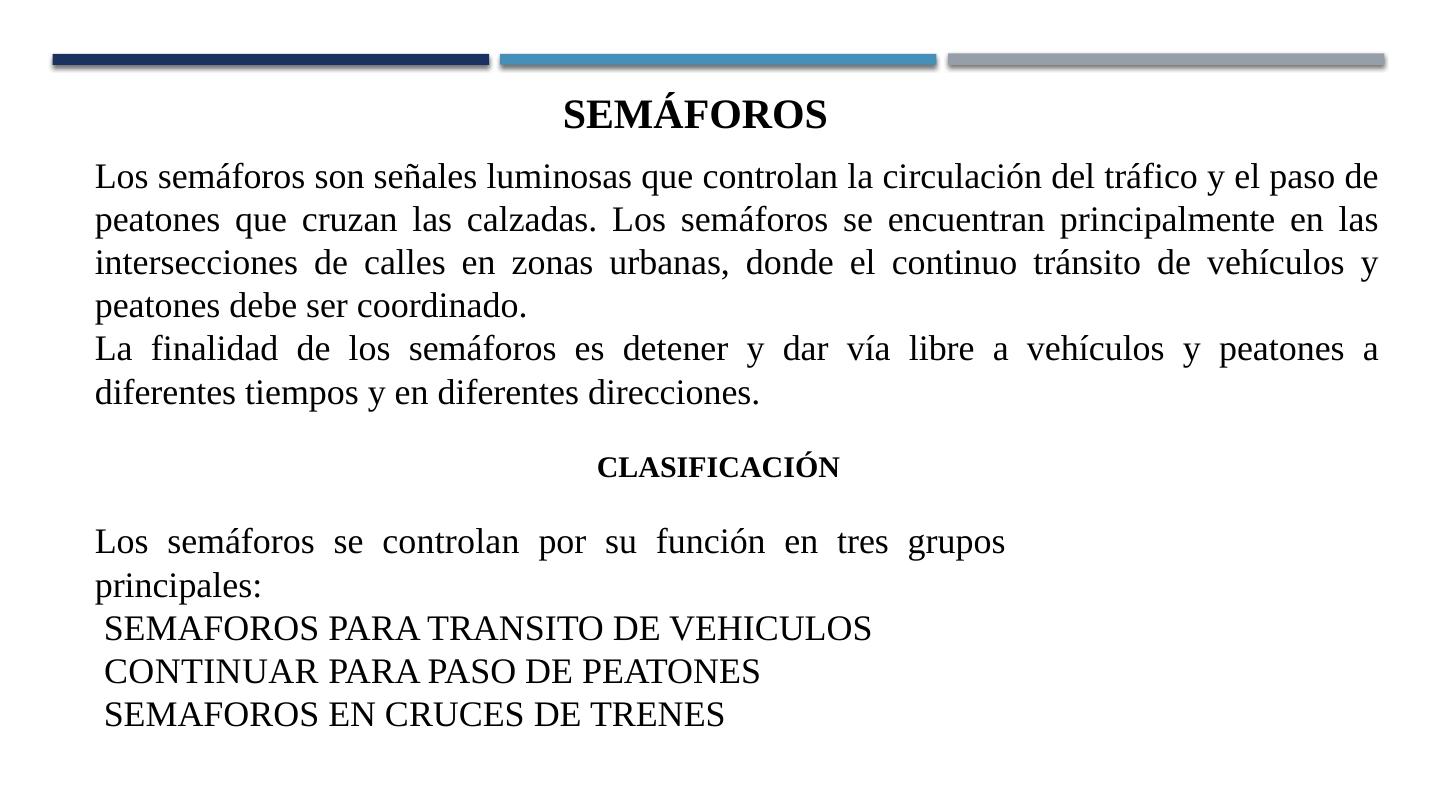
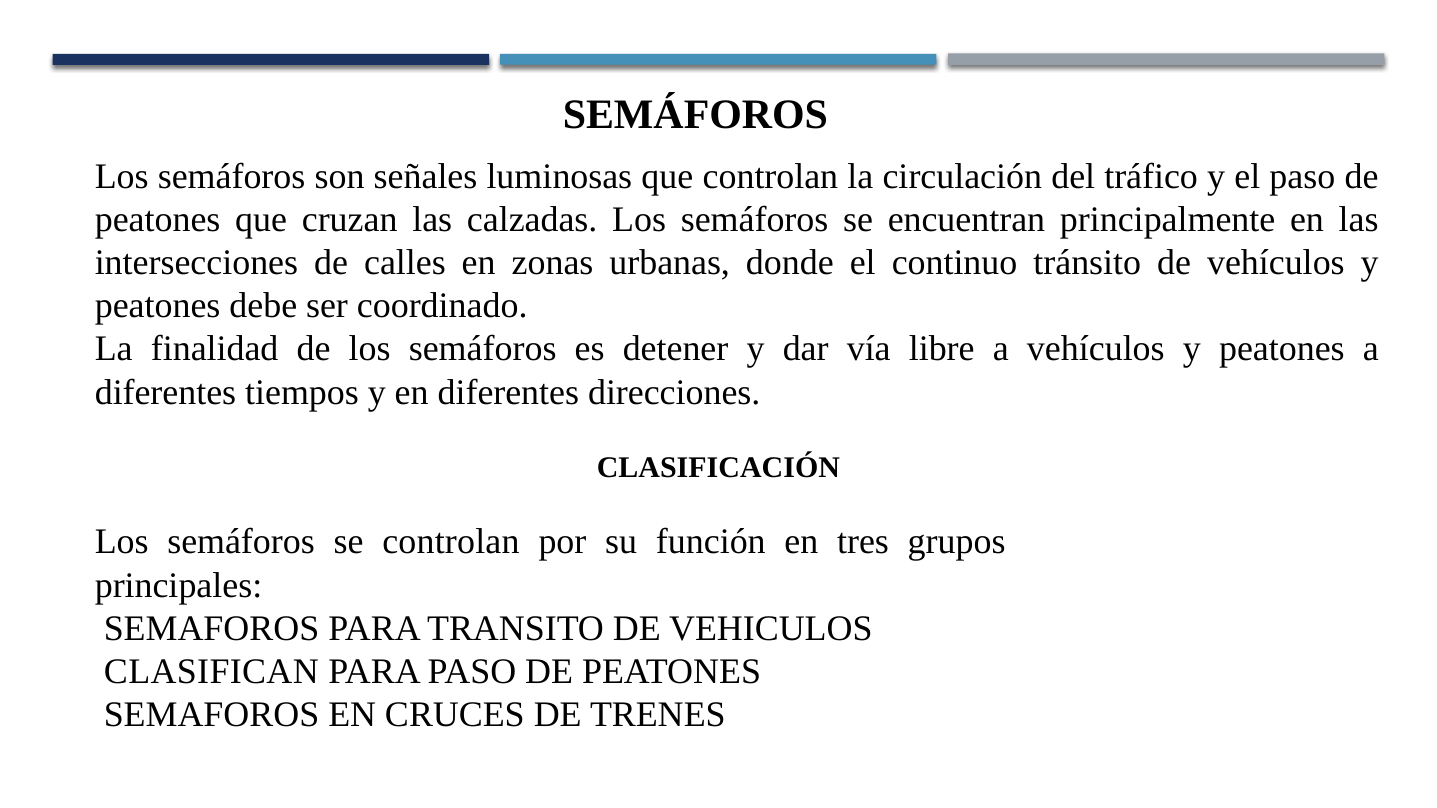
CONTINUAR: CONTINUAR -> CLASIFICAN (211, 672)
